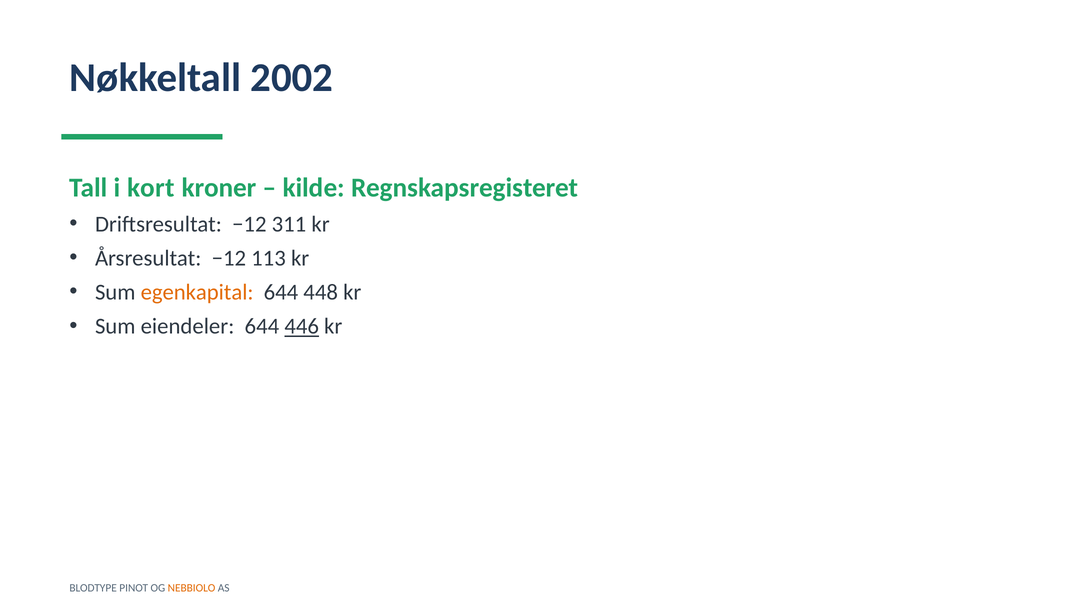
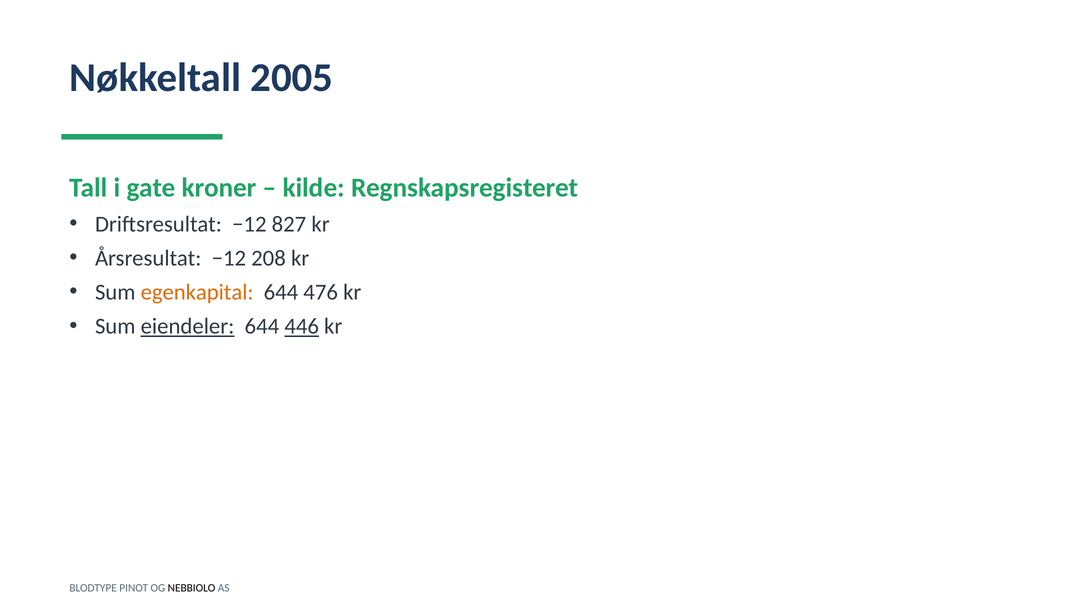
2002: 2002 -> 2005 (292, 78)
kort: kort -> gate (151, 188)
311: 311 -> 827 (289, 224)
113: 113 -> 208 (268, 258)
448: 448 -> 476 (321, 293)
eiendeler underline: none -> present (187, 327)
NEBBIOLO colour: orange -> black (192, 589)
